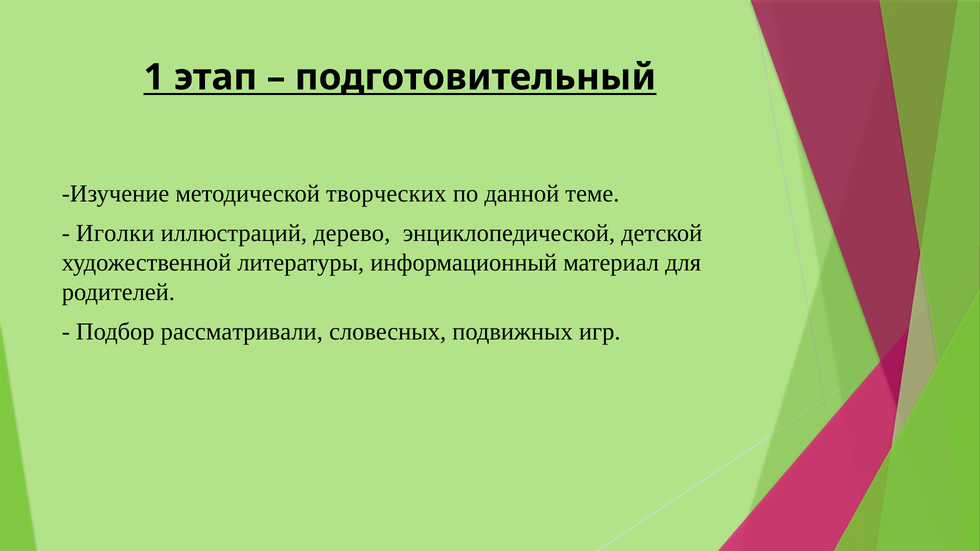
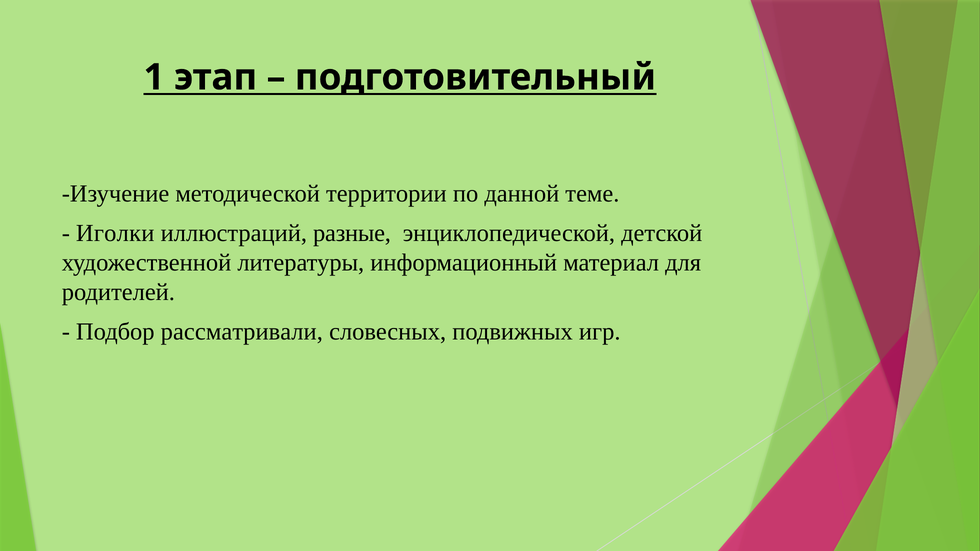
творческих: творческих -> территории (386, 194)
дерево: дерево -> разные (352, 233)
